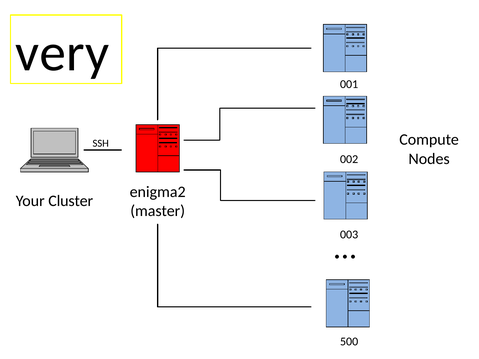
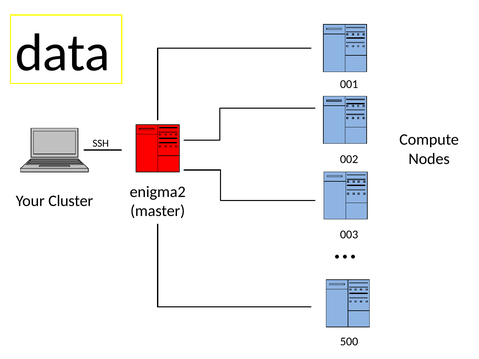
very: very -> data (63, 53)
